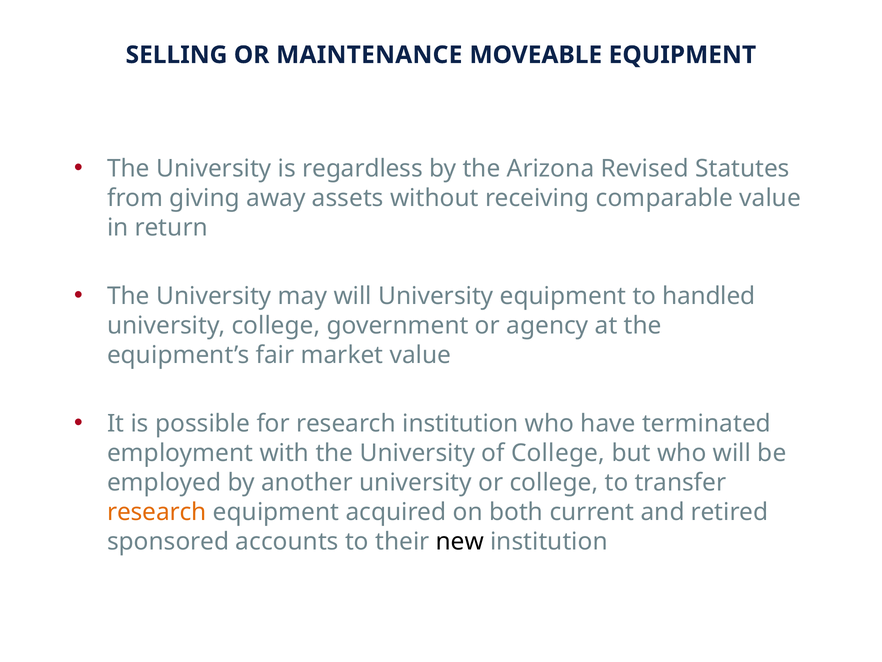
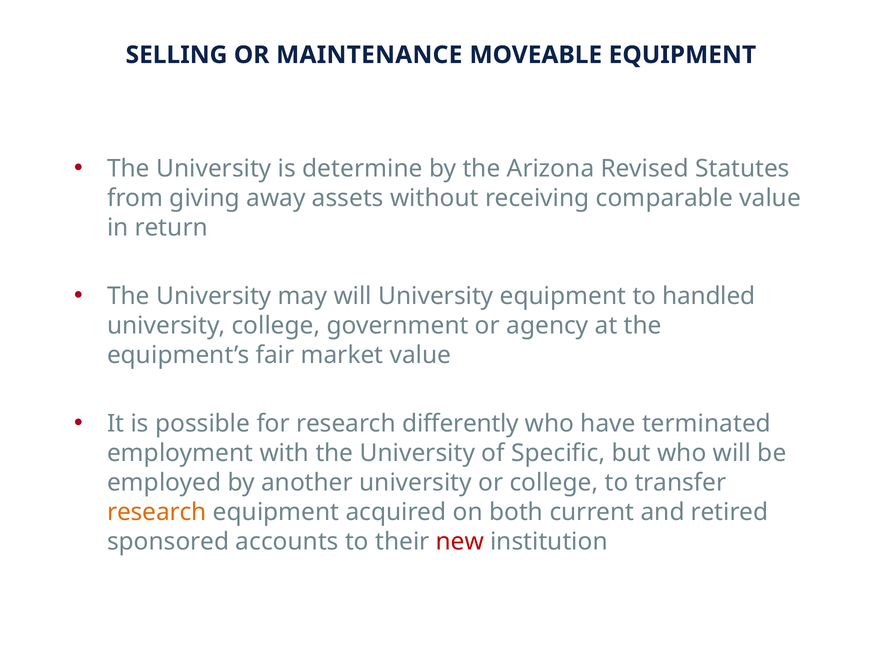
regardless: regardless -> determine (362, 169)
research institution: institution -> differently (460, 423)
of College: College -> Specific (558, 453)
new colour: black -> red (460, 541)
